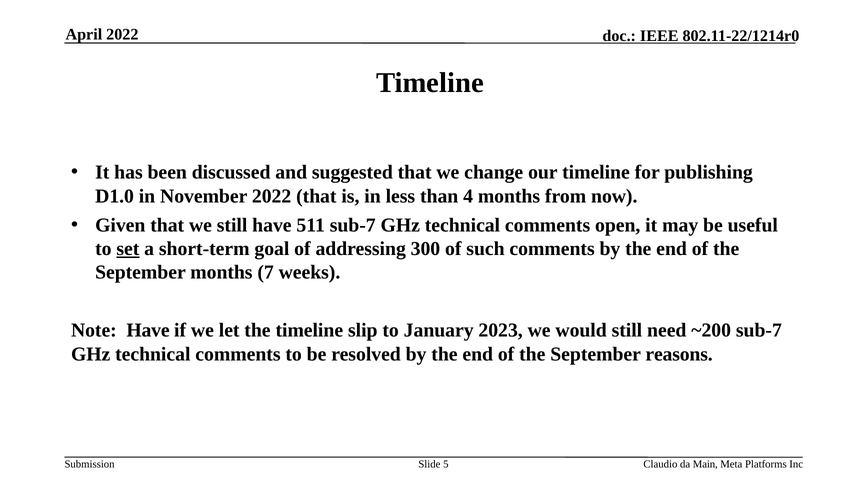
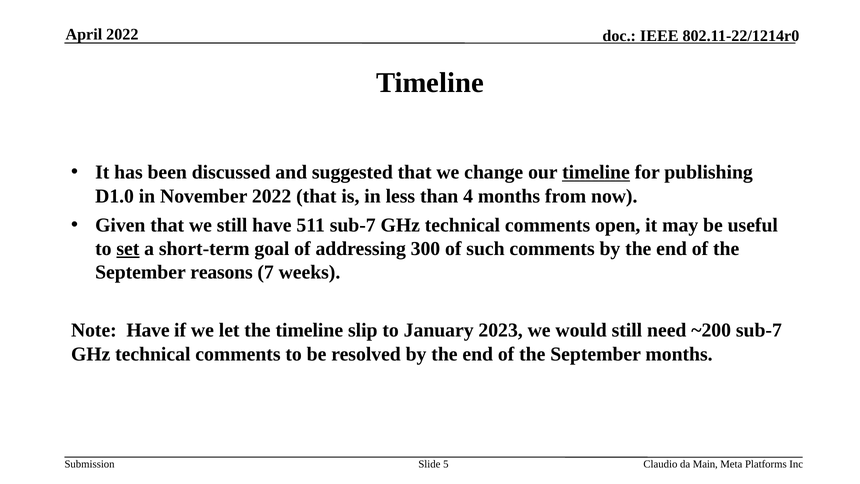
timeline underline: none -> present (596, 172)
September months: months -> reasons (222, 272)
September reasons: reasons -> months (679, 354)
